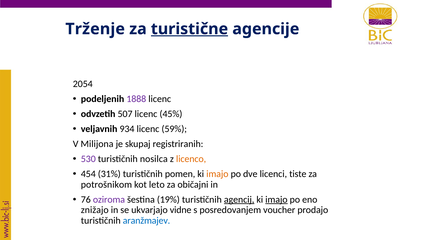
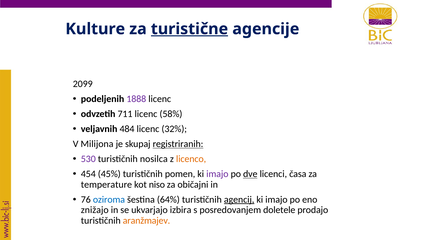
Trženje: Trženje -> Kulture (95, 29)
2054: 2054 -> 2099 (83, 84)
507: 507 -> 711 (125, 114)
45%: 45% -> 58% (171, 114)
934: 934 -> 484 (127, 129)
59%: 59% -> 32% (174, 129)
registriranih underline: none -> present (178, 144)
31%: 31% -> 45% (109, 174)
imajo colour: orange -> purple (217, 174)
dve underline: none -> present (250, 174)
tiste: tiste -> časa (298, 174)
potrošnikom: potrošnikom -> temperature (106, 185)
leto: leto -> niso (157, 185)
oziroma colour: purple -> blue (109, 200)
19%: 19% -> 64% (168, 200)
imajo underline: present -> none (276, 200)
vidne: vidne -> izbira (181, 210)
voucher: voucher -> doletele (279, 210)
aranžmajev colour: blue -> orange (147, 221)
